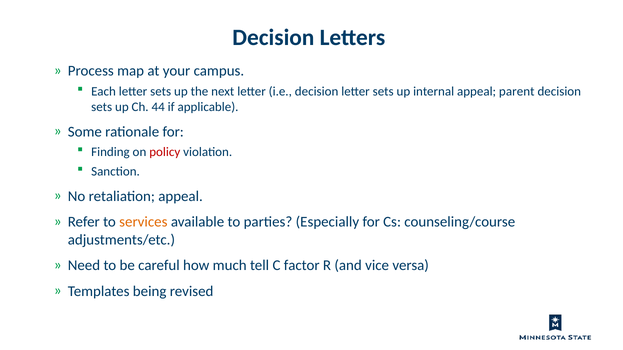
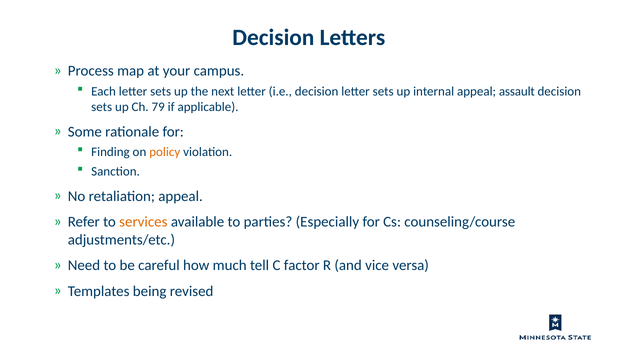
parent: parent -> assault (517, 92)
44: 44 -> 79 (158, 107)
policy colour: red -> orange (165, 152)
